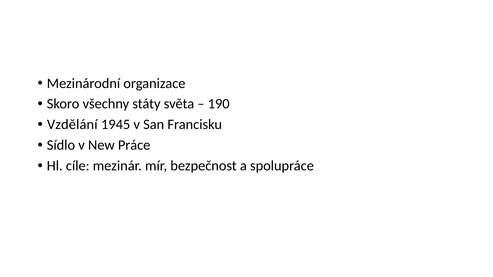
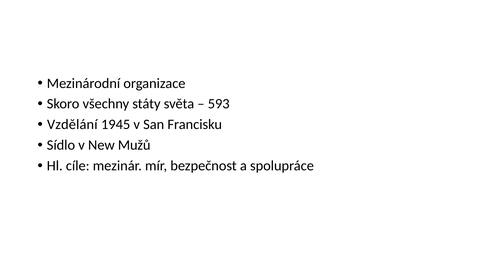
190: 190 -> 593 (219, 104)
Práce: Práce -> Mužů (134, 145)
